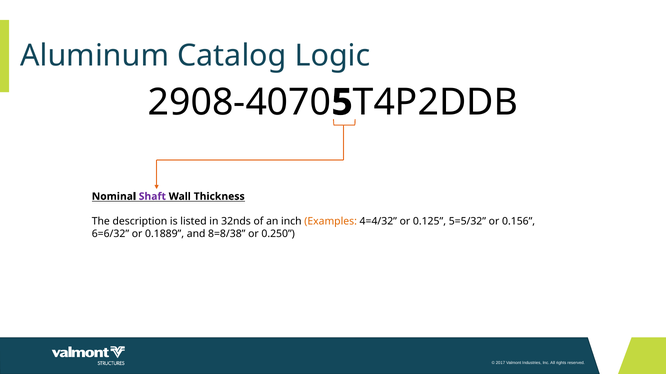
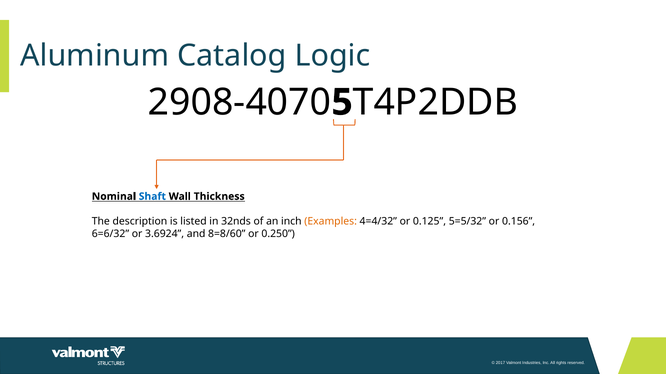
Shaft colour: purple -> blue (152, 197)
0.1889: 0.1889 -> 3.6924 (165, 234)
8=8/38: 8=8/38 -> 8=8/60 (227, 234)
